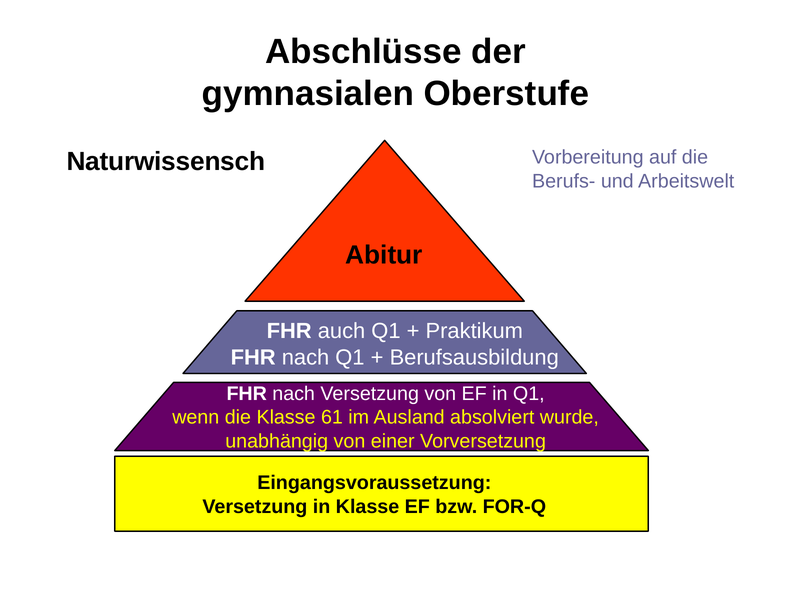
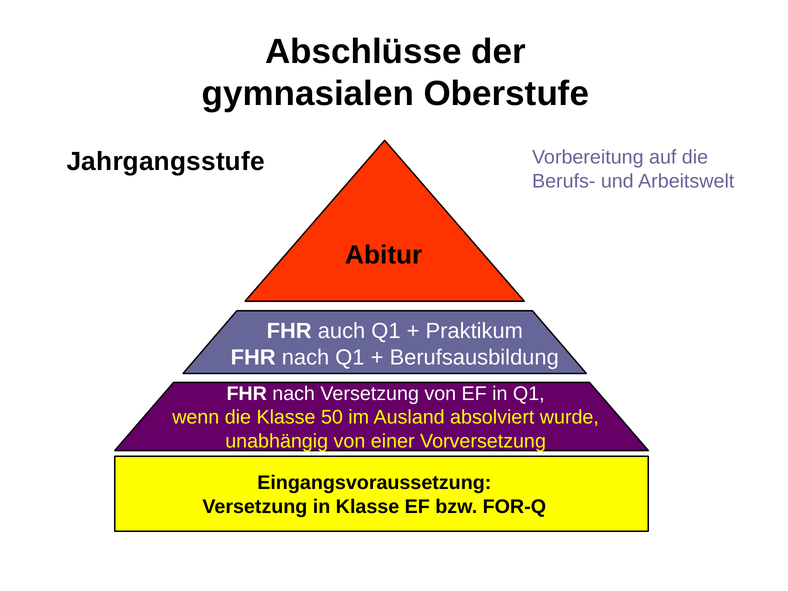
Naturwissensch: Naturwissensch -> Jahrgangsstufe (166, 162)
61: 61 -> 50 (332, 417)
